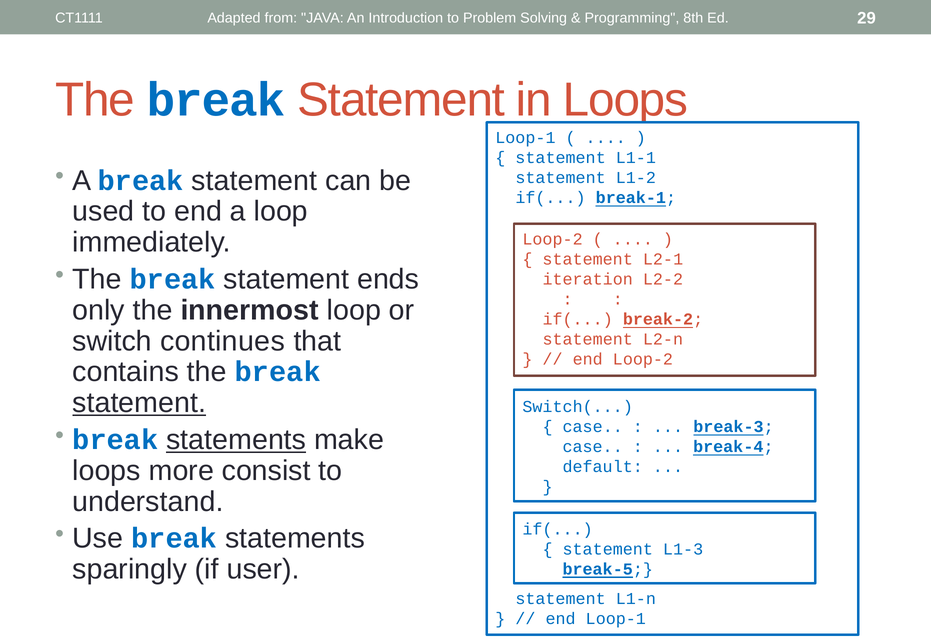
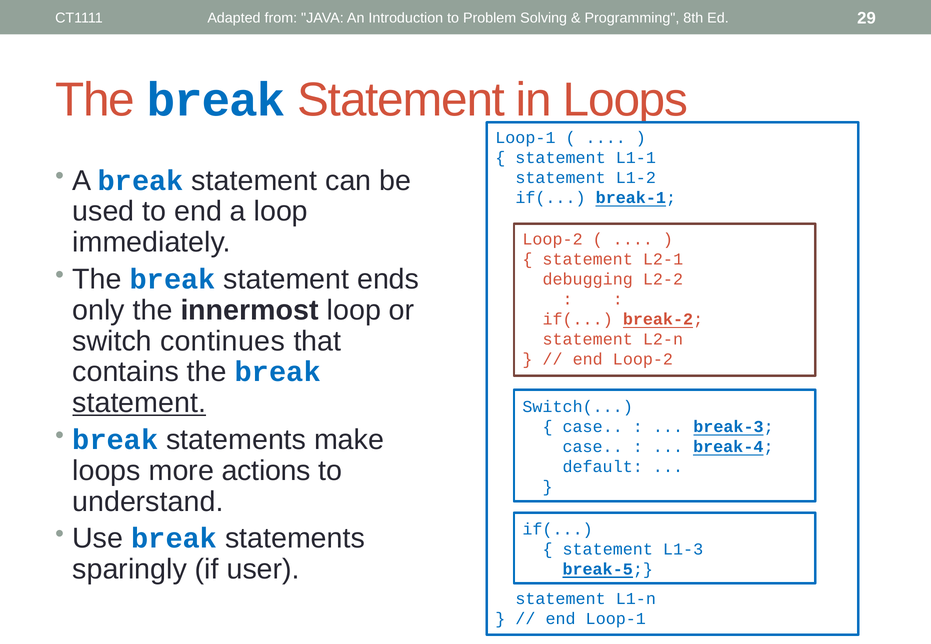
iteration: iteration -> debugging (588, 279)
statements underline: present -> none (236, 440)
consist: consist -> actions (266, 471)
